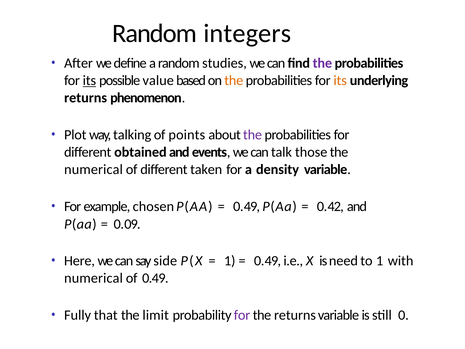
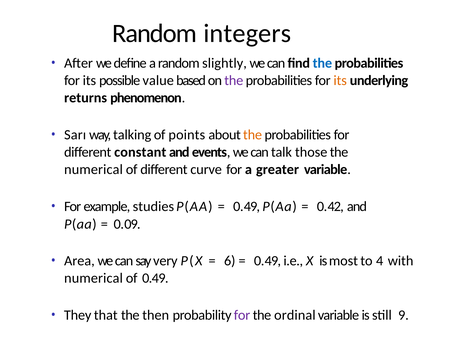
studies: studies -> slightly (224, 63)
the colour: purple -> blue (322, 63)
its underline: present -> none (89, 80)
the colour: orange -> purple (234, 80)
Plot: Plot -> Sarı (75, 135)
the colour: purple -> orange (253, 135)
obtained: obtained -> constant (140, 152)
taken: taken -> curve (206, 169)
density: density -> greater (278, 169)
chosen: chosen -> studies (153, 206)
Here: Here -> Area (79, 261)
side: side -> very (165, 261)
1: 1 -> 6 (230, 261)
need: need -> most (343, 261)
to 1: 1 -> 4 (380, 261)
Fully: Fully -> They (78, 315)
limit: limit -> then (156, 315)
the returns: returns -> ordinal (295, 315)
0: 0 -> 9 (403, 315)
